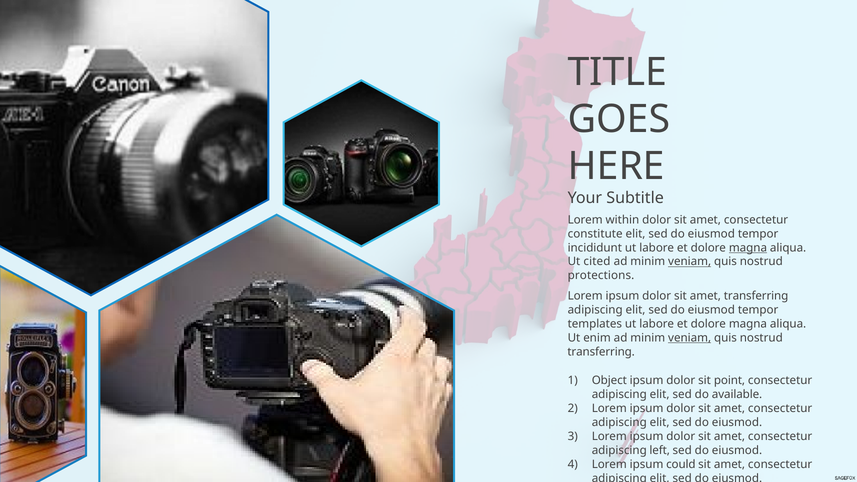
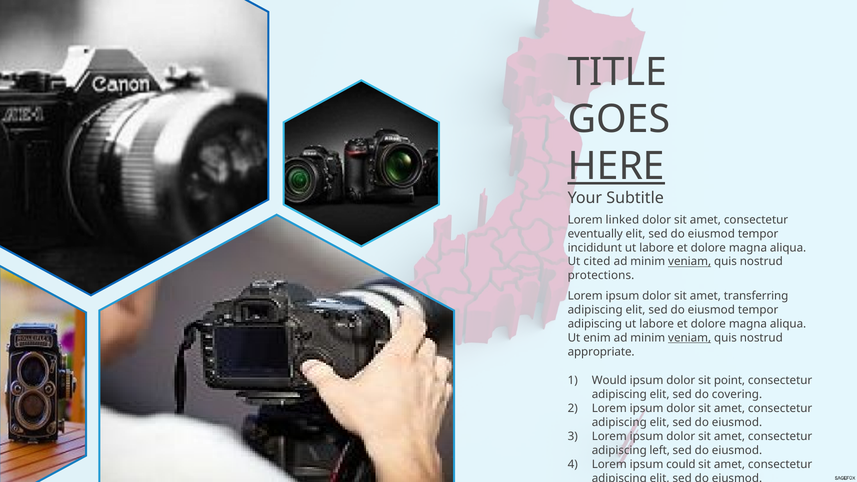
HERE underline: none -> present (616, 167)
within: within -> linked (622, 220)
constitute: constitute -> eventually (595, 234)
magna underline: present -> none (748, 248)
templates: templates -> adipiscing (595, 324)
transferring: transferring -> appropriate (601, 352)
Object: Object -> Would (609, 381)
available: available -> covering (737, 395)
